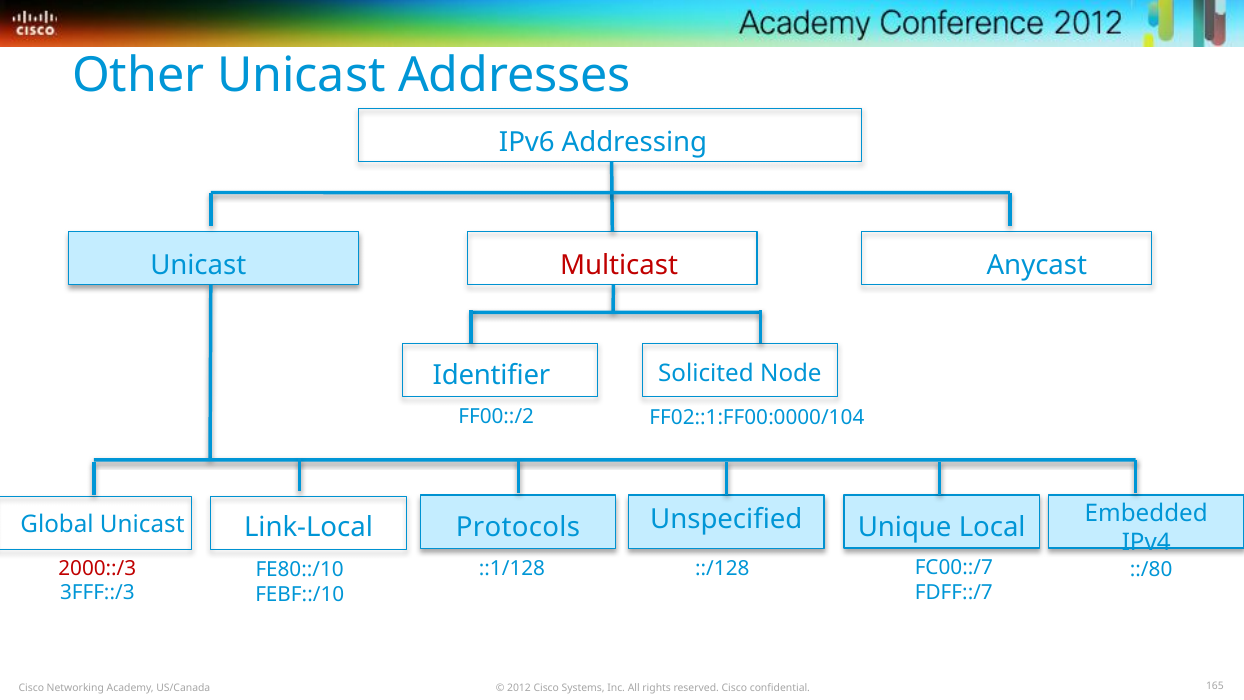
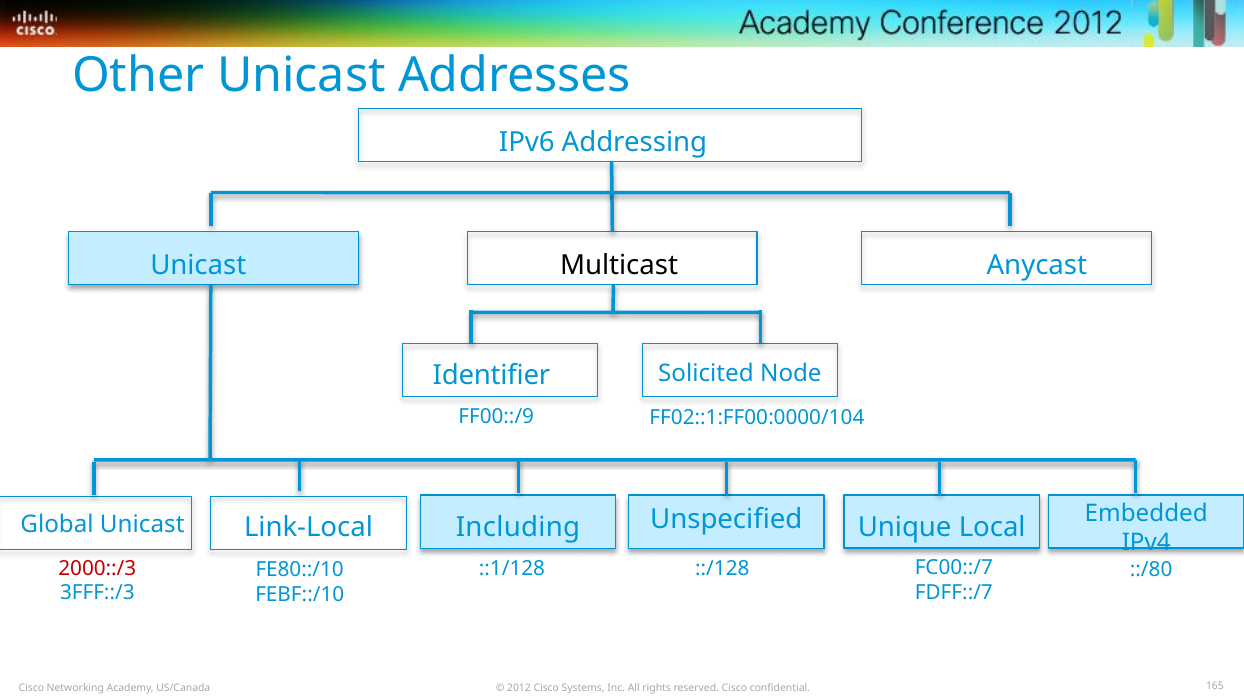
Multicast colour: red -> black (619, 265)
FF00::/2: FF00::/2 -> FF00::/9 (496, 416)
Protocols: Protocols -> Including (518, 527)
